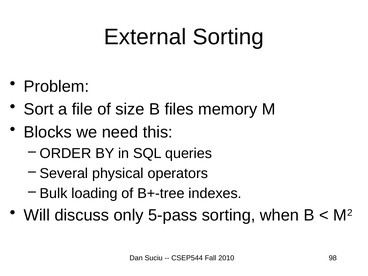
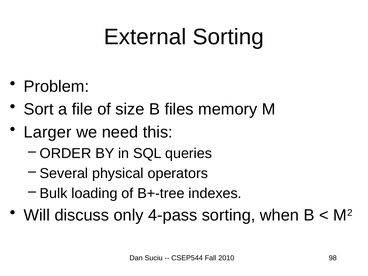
Blocks: Blocks -> Larger (48, 132)
5-pass: 5-pass -> 4-pass (173, 215)
